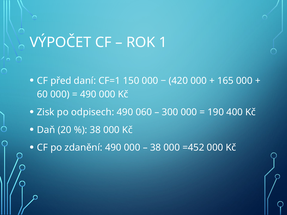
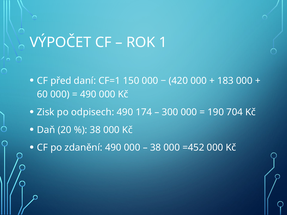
165: 165 -> 183 (225, 81)
060: 060 -> 174 (144, 112)
400: 400 -> 704 (235, 112)
